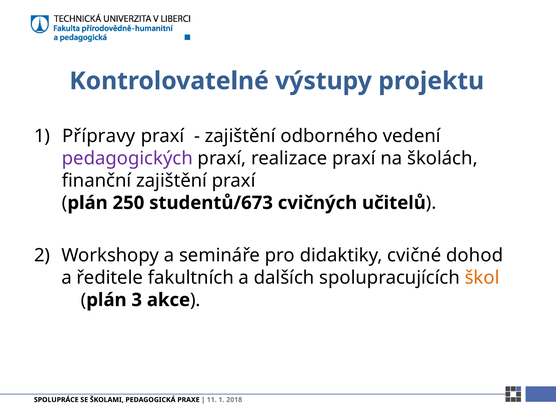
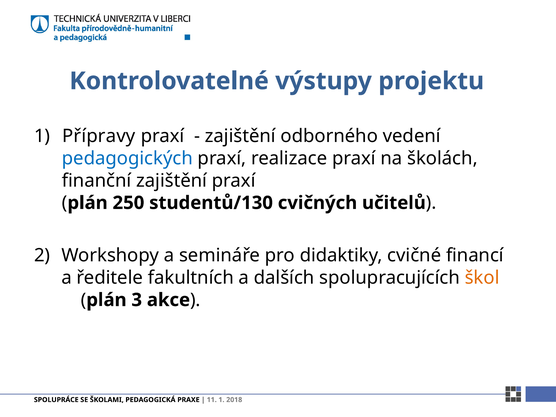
pedagogických colour: purple -> blue (127, 158)
studentů/673: studentů/673 -> studentů/130 (211, 203)
dohod: dohod -> financí (475, 255)
